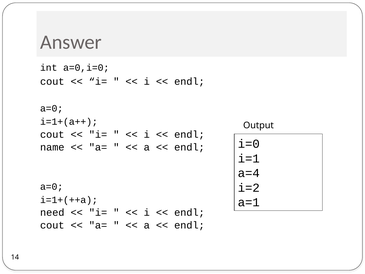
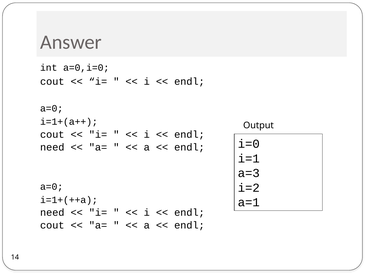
name: name -> need (52, 147)
a=4: a=4 -> a=3 (249, 173)
